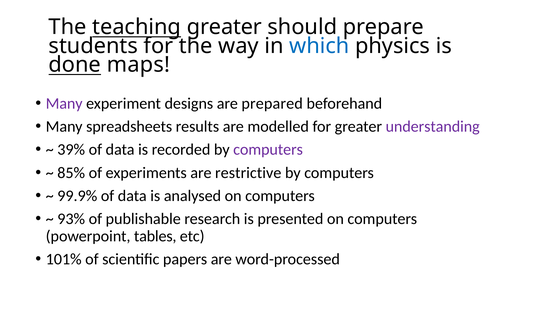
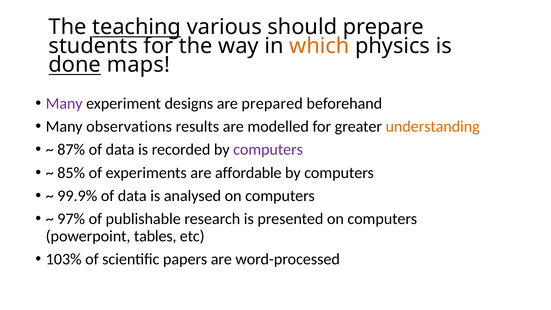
teaching greater: greater -> various (224, 27)
which colour: blue -> orange (319, 46)
spreadsheets: spreadsheets -> observations (129, 127)
understanding colour: purple -> orange (433, 127)
39%: 39% -> 87% (71, 150)
restrictive: restrictive -> affordable (248, 173)
93%: 93% -> 97% (71, 219)
101%: 101% -> 103% (64, 259)
